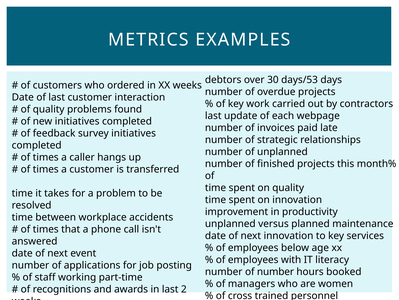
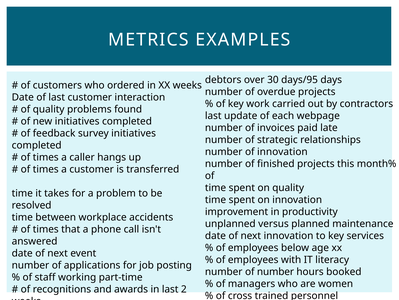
days/53: days/53 -> days/95 (300, 80)
of unplanned: unplanned -> innovation (282, 152)
